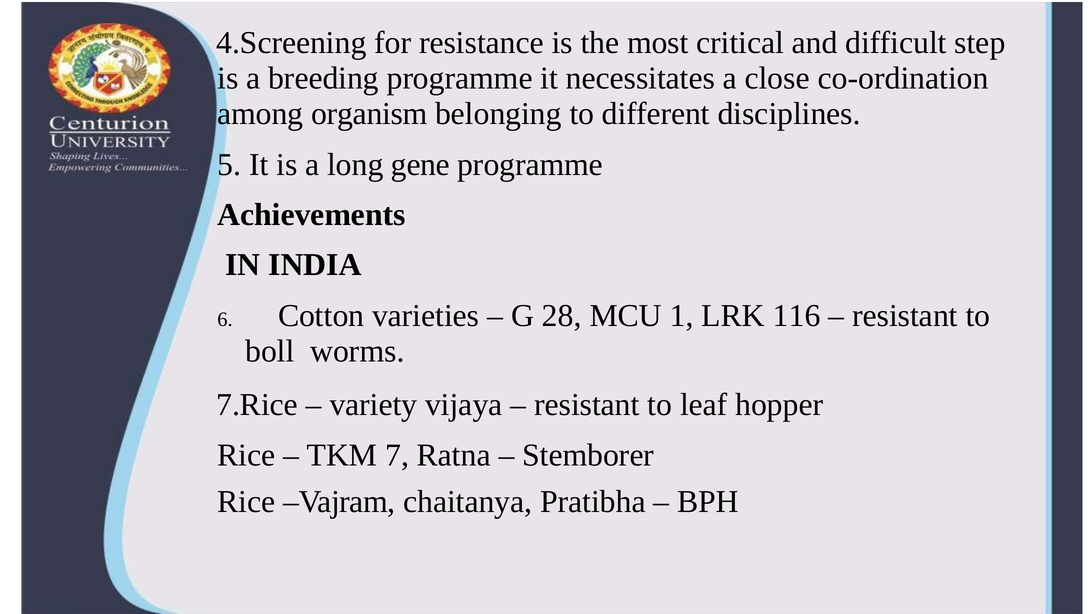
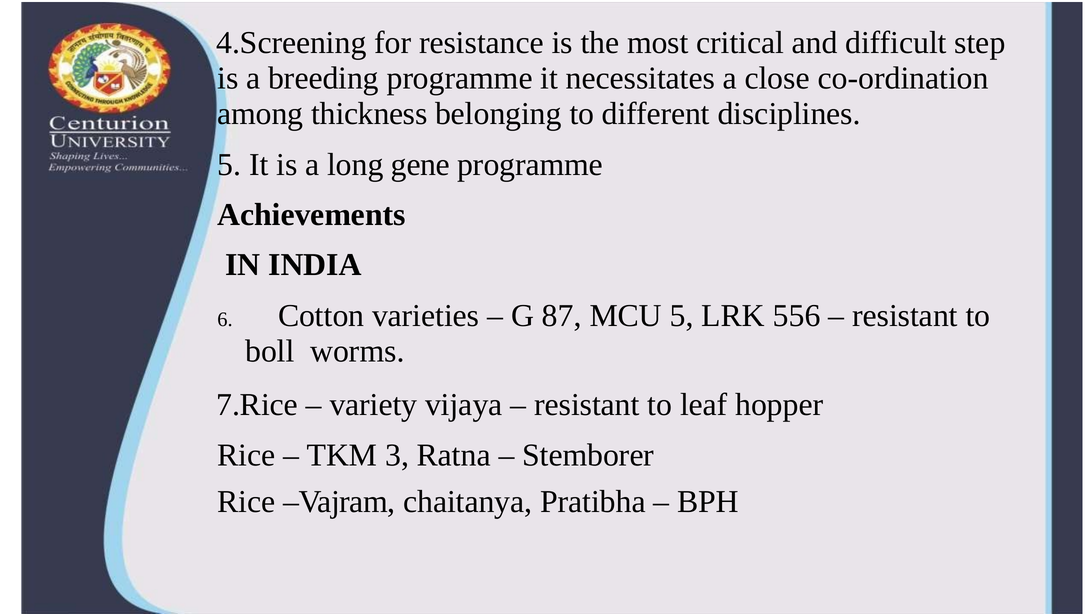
organism: organism -> thickness (369, 114)
28: 28 -> 87 (562, 316)
1: 1 -> 5 (682, 316)
116: 116 -> 556 (797, 316)
7: 7 -> 3 (397, 455)
